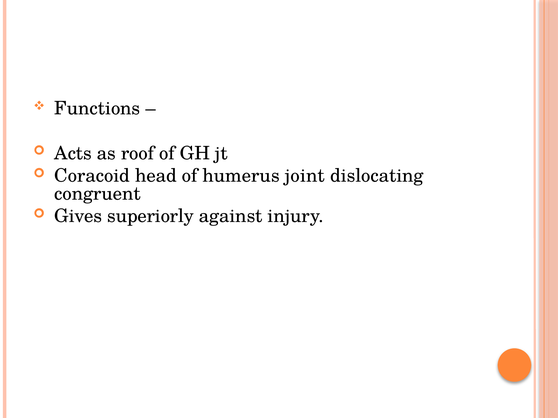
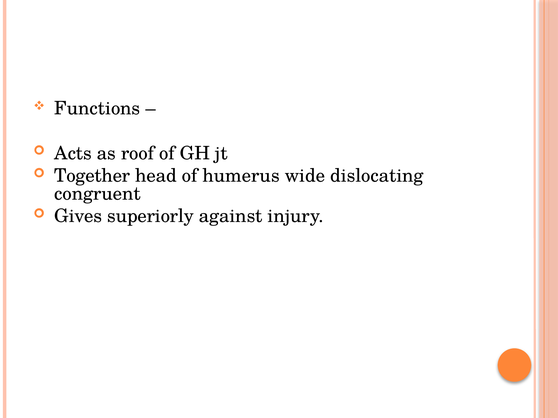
Coracoid: Coracoid -> Together (92, 176)
joint: joint -> wide (305, 176)
